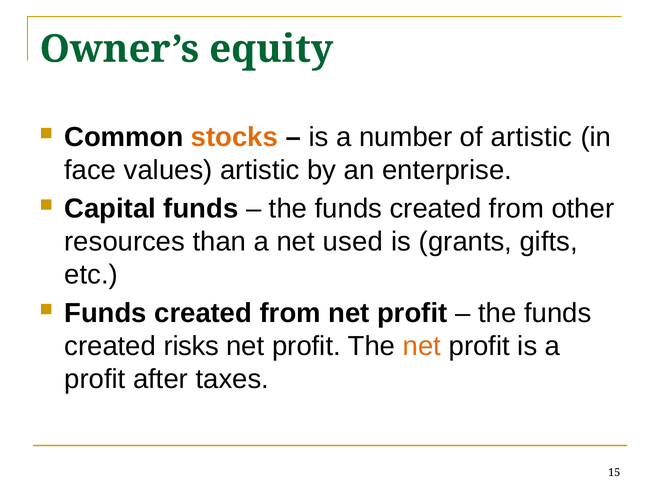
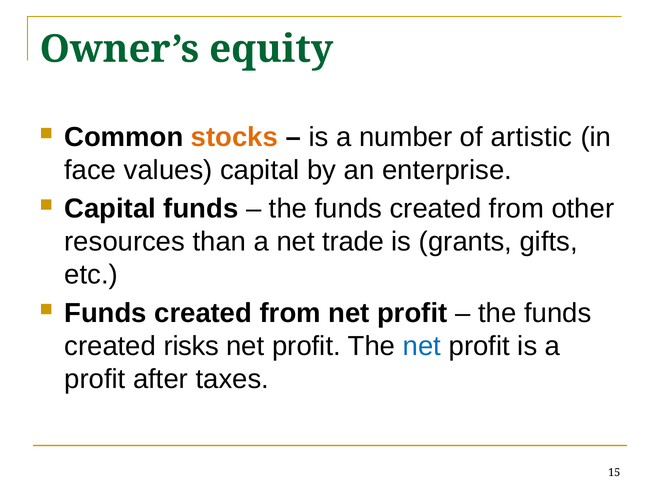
values artistic: artistic -> capital (260, 170)
used: used -> trade (353, 242)
net colour: orange -> blue (422, 346)
